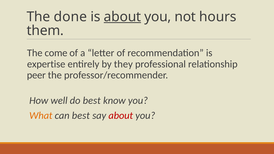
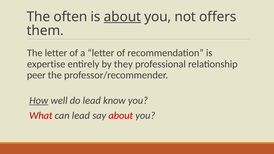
done: done -> often (70, 17)
hours: hours -> offers (218, 17)
The come: come -> letter (56, 53)
How underline: none -> present (39, 100)
do best: best -> lead (92, 100)
What colour: orange -> red (41, 116)
can best: best -> lead (81, 116)
